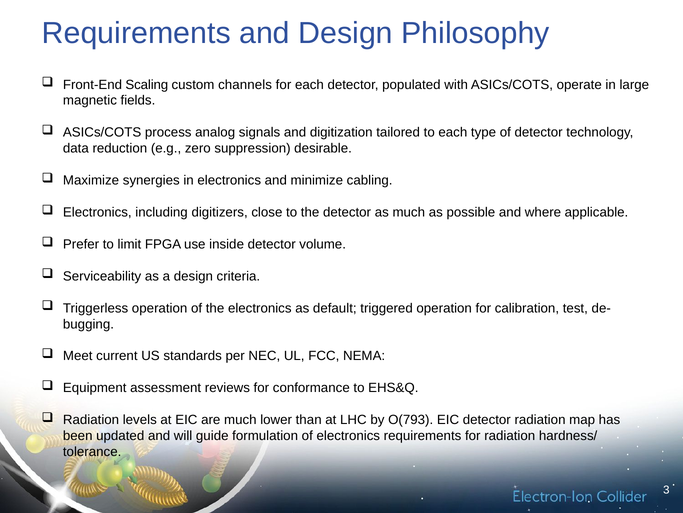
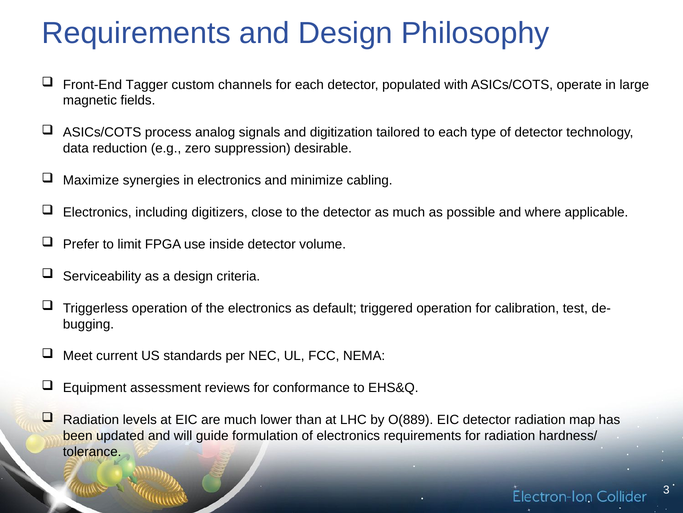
Scaling: Scaling -> Tagger (147, 84)
O(793: O(793 -> O(889 (411, 419)
